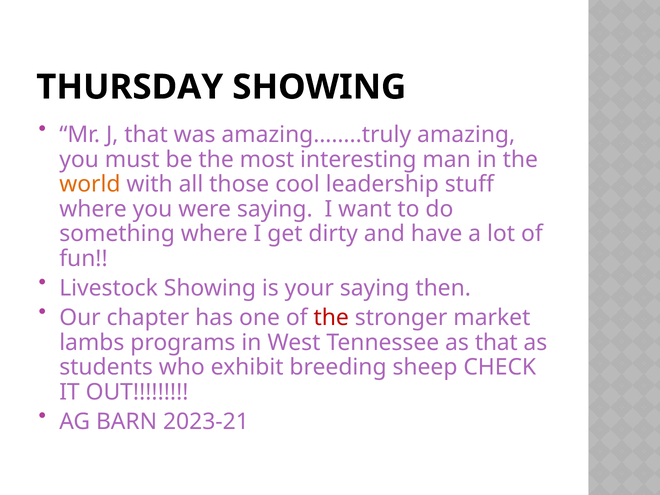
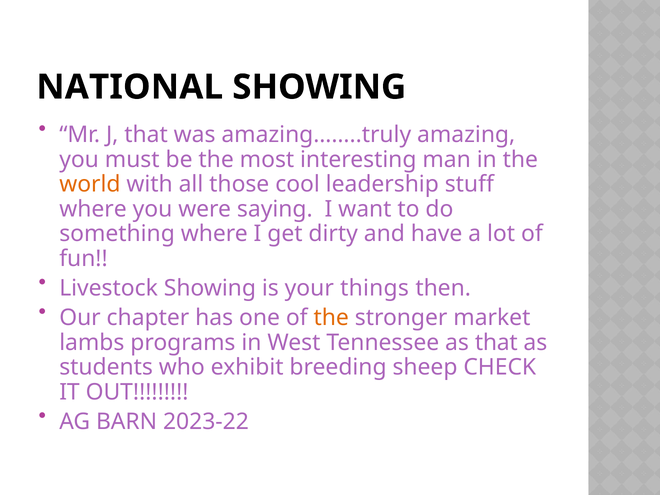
THURSDAY: THURSDAY -> NATIONAL (130, 87)
your saying: saying -> things (375, 288)
the colour: red -> orange (331, 318)
2023-21: 2023-21 -> 2023-22 (206, 422)
